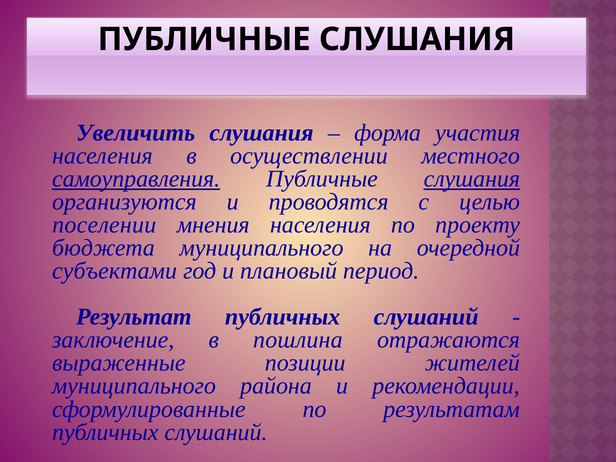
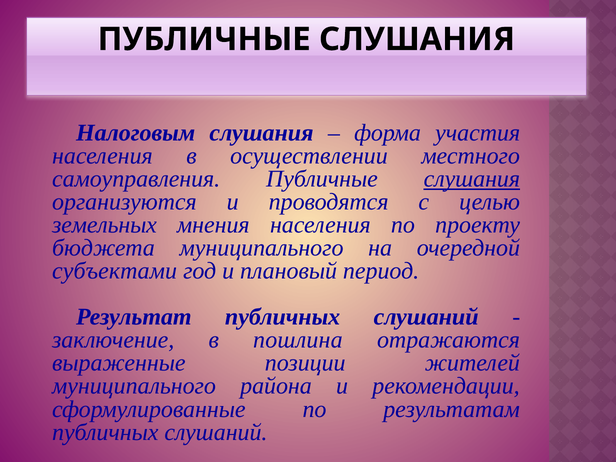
Увеличить: Увеличить -> Налоговым (136, 133)
самоуправления underline: present -> none (136, 179)
поселении: поселении -> земельных (104, 225)
